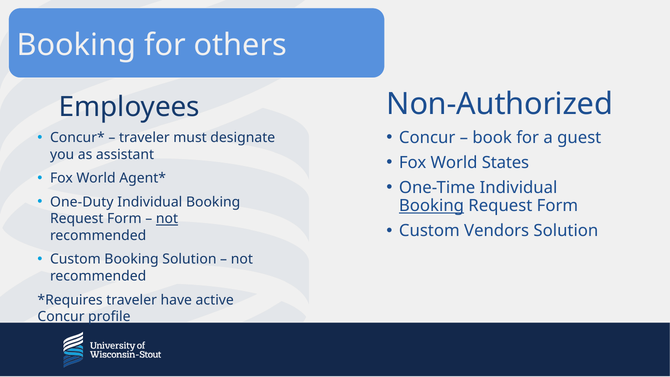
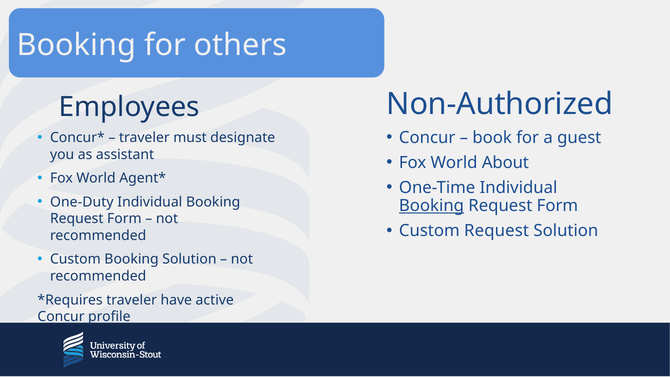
States: States -> About (505, 163)
not underline: present -> none (167, 219)
Custom Vendors: Vendors -> Request (497, 231)
